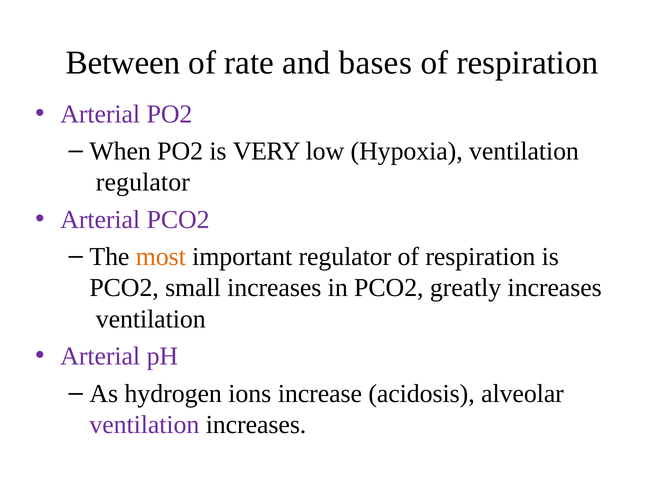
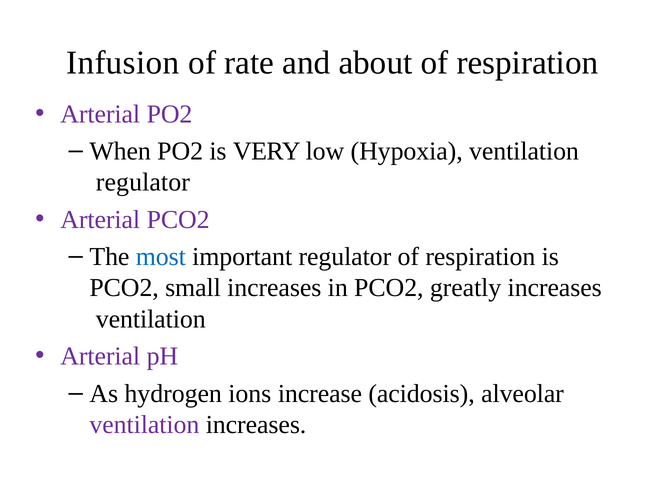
Between: Between -> Infusion (123, 63)
bases: bases -> about (376, 63)
most colour: orange -> blue (161, 257)
